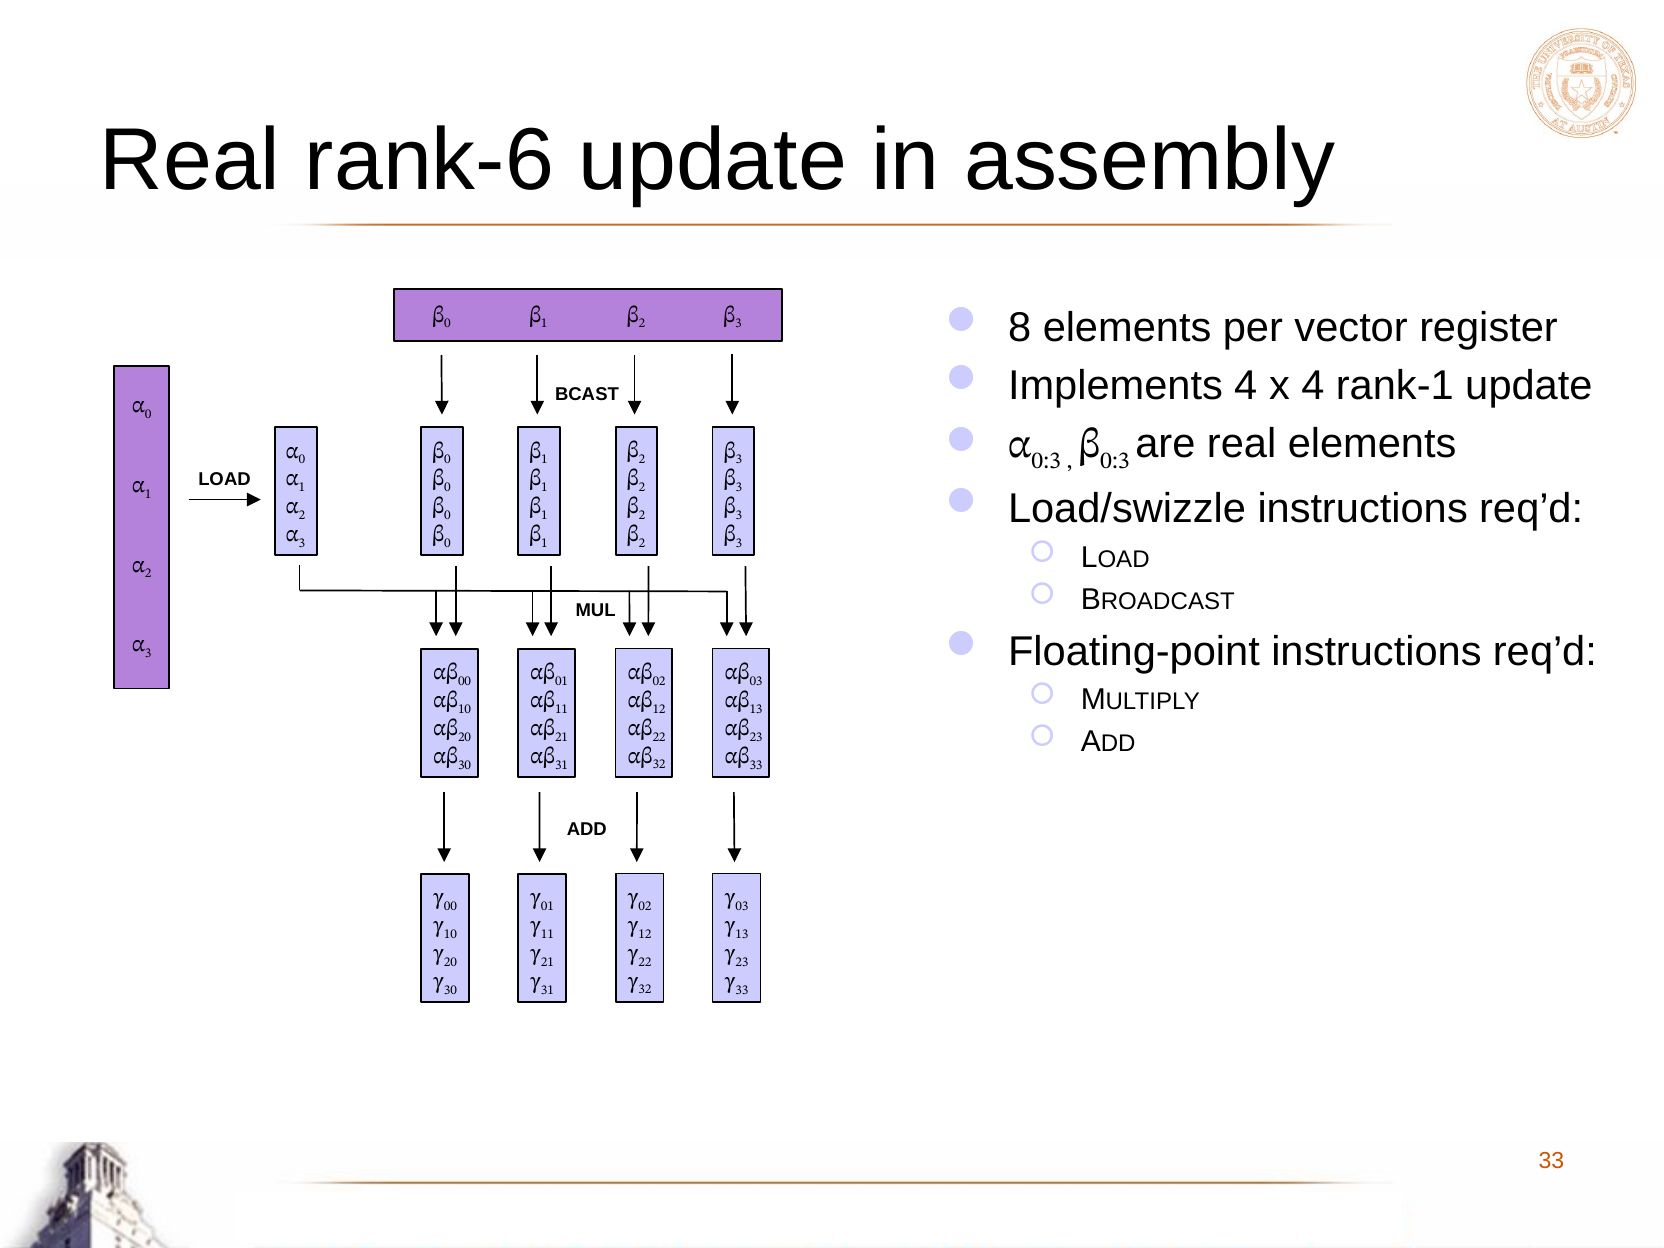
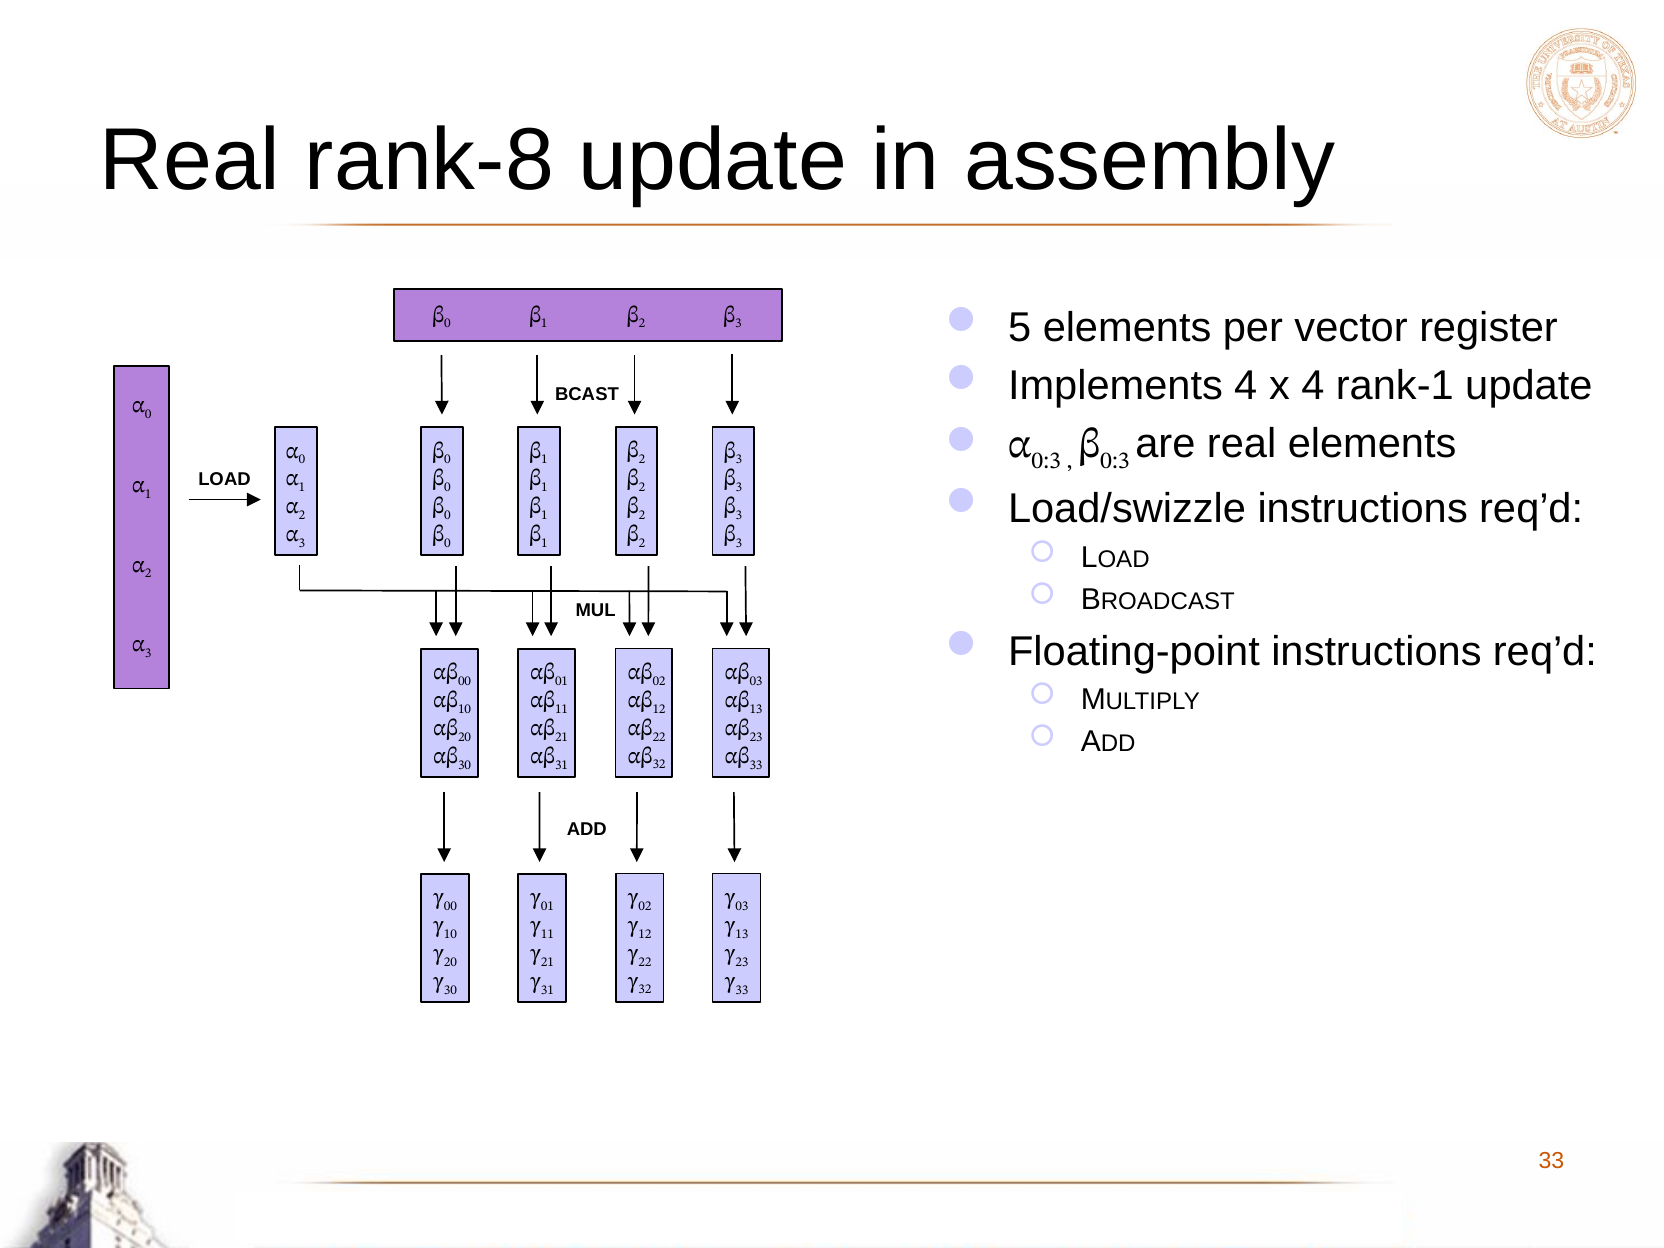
rank-6: rank-6 -> rank-8 (429, 160)
8: 8 -> 5 (1020, 327)
